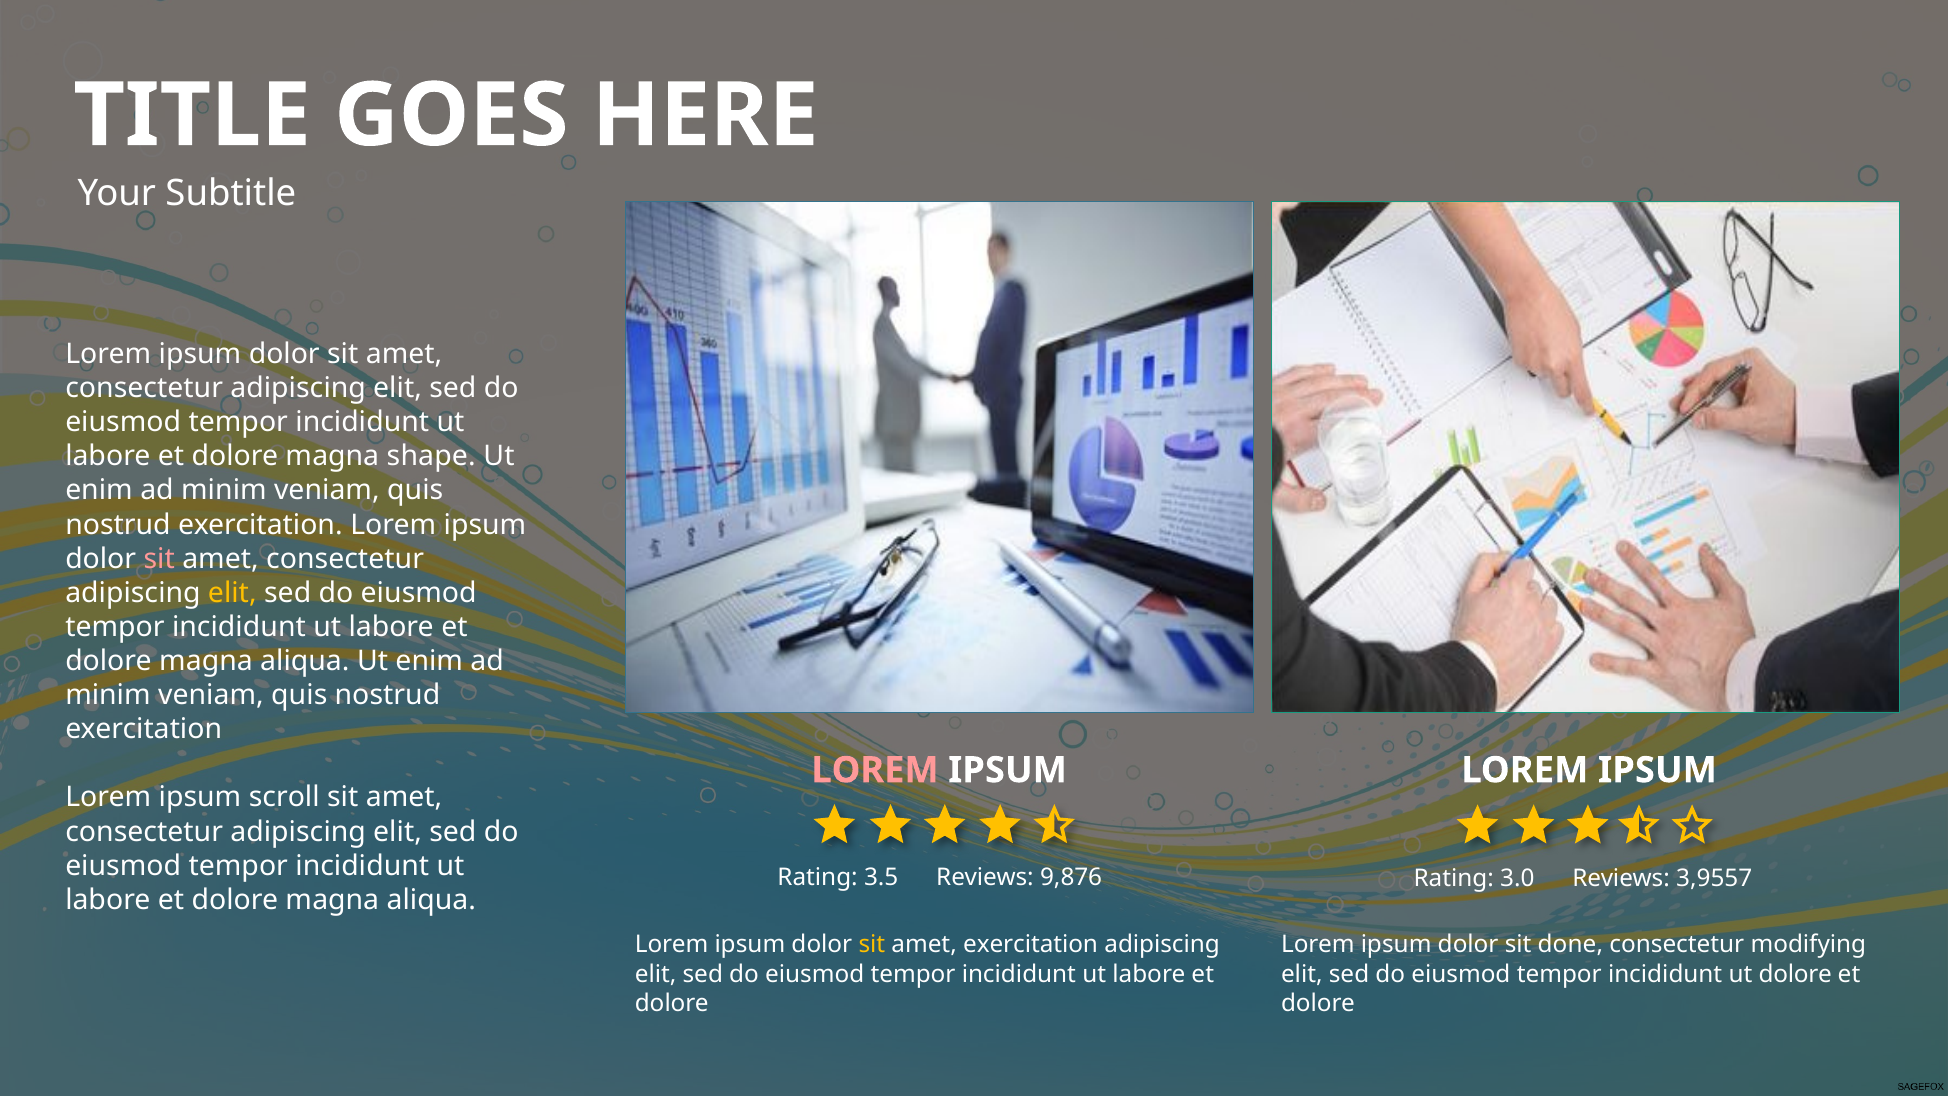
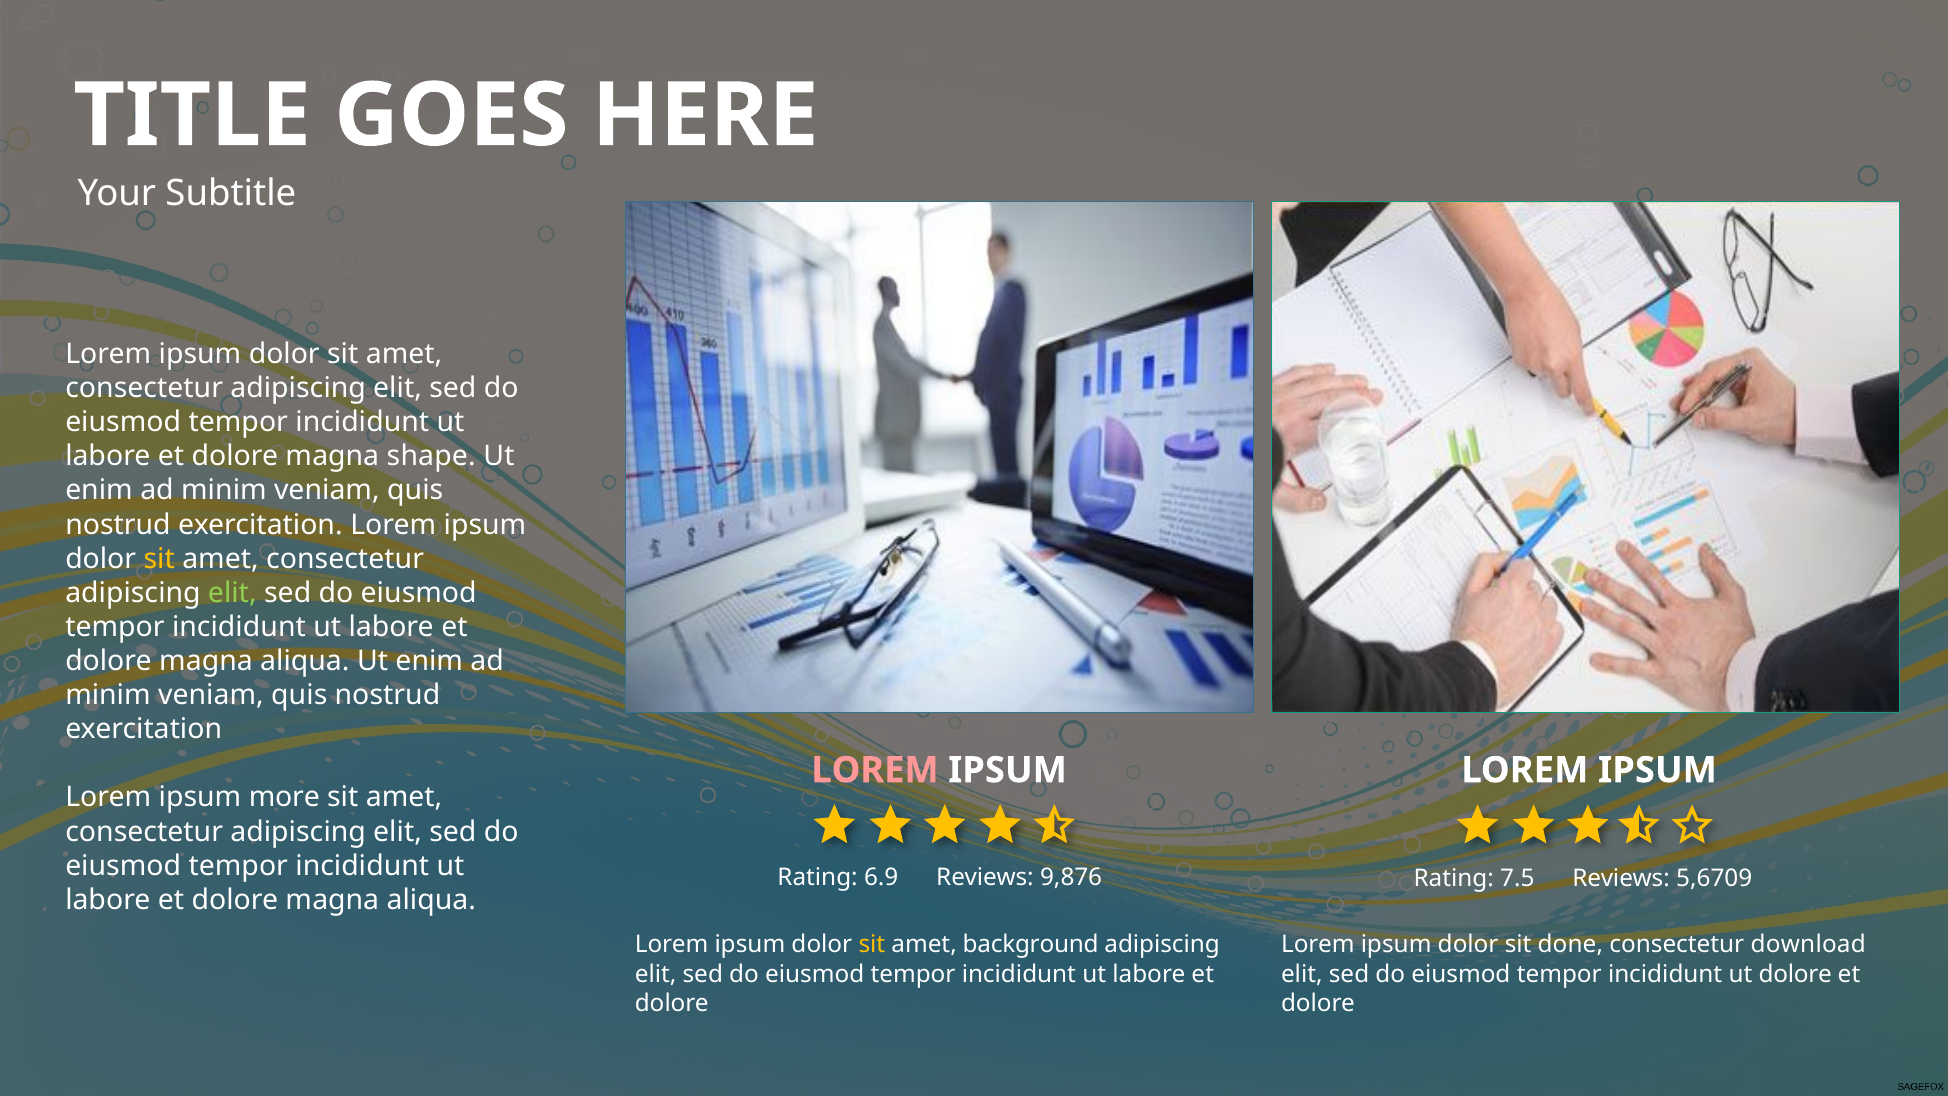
sit colour: pink -> yellow (159, 559)
elit colour: yellow -> light green (232, 593)
scroll: scroll -> more (284, 797)
3.5: 3.5 -> 6.9 (881, 877)
3.0: 3.0 -> 7.5 (1517, 878)
3,9557: 3,9557 -> 5,6709 (1714, 878)
amet exercitation: exercitation -> background (1031, 945)
modifying: modifying -> download (1808, 945)
